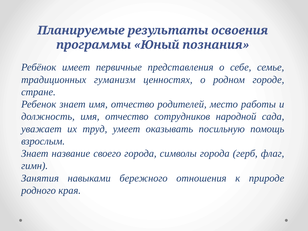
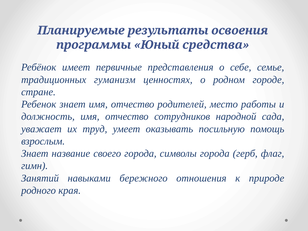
познания: познания -> средства (216, 45)
Занятия: Занятия -> Занятий (40, 178)
